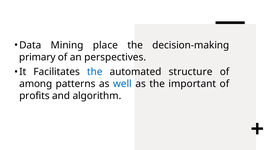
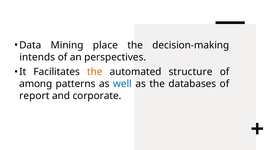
primary: primary -> intends (37, 57)
the colour: blue -> orange (95, 72)
important: important -> databases (192, 84)
profits: profits -> report (34, 96)
algorithm: algorithm -> corporate (97, 96)
